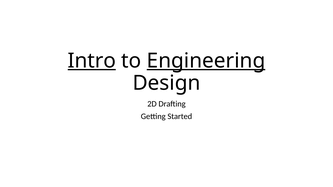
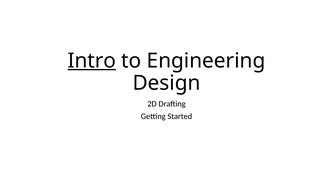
Engineering underline: present -> none (206, 61)
